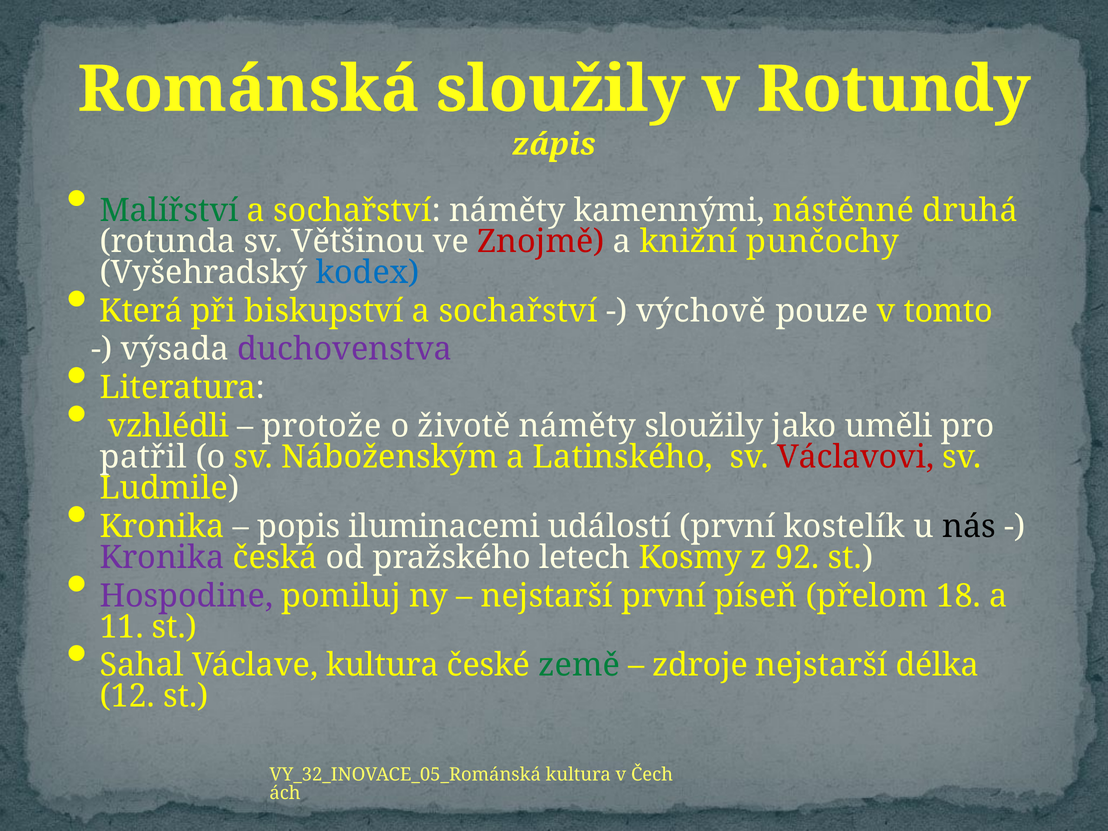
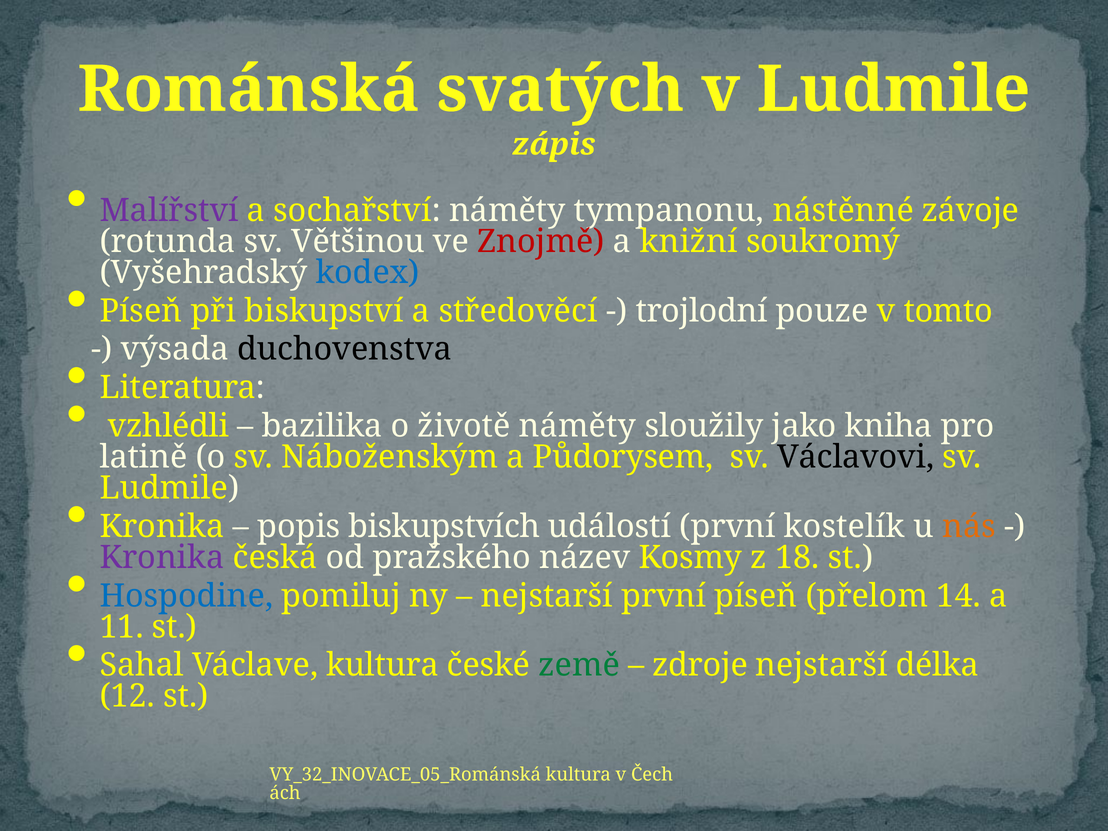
Románská sloužily: sloužily -> svatých (560, 90)
v Rotundy: Rotundy -> Ludmile (894, 90)
Malířství colour: green -> purple (169, 210)
kamennými: kamennými -> tympanonu (669, 210)
druhá: druhá -> závoje (970, 210)
punčochy: punčochy -> soukromý (823, 241)
Která: Která -> Píseň (141, 311)
sochařství: sochařství -> středověcí (518, 311)
výchově: výchově -> trojlodní (702, 311)
duchovenstva colour: purple -> black (345, 349)
protože: protože -> bazilika (322, 426)
uměli: uměli -> kniha (889, 426)
patřil: patřil -> latině (143, 457)
Latinského: Latinského -> Půdorysem (623, 457)
Václavovi colour: red -> black (856, 457)
iluminacemi: iluminacemi -> biskupstvích (444, 526)
nás colour: black -> orange (969, 526)
letech: letech -> název (585, 557)
92: 92 -> 18 (797, 557)
Hospodine colour: purple -> blue (186, 596)
18: 18 -> 14 (959, 596)
